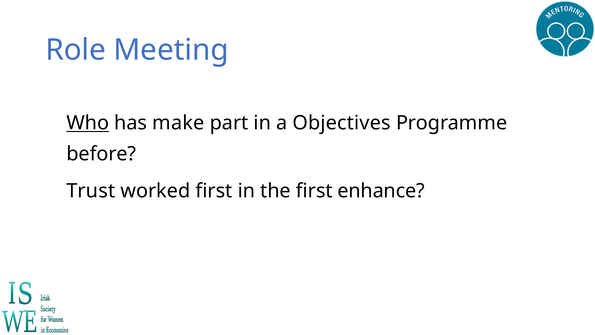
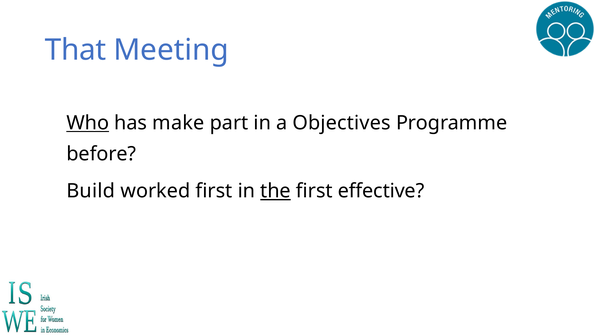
Role: Role -> That (76, 50)
Trust: Trust -> Build (91, 191)
the underline: none -> present (275, 191)
enhance: enhance -> effective (381, 191)
